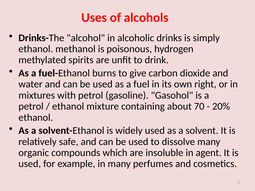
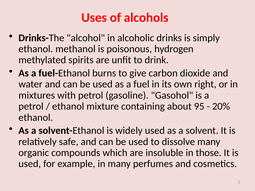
70: 70 -> 95 (199, 107)
agent: agent -> those (209, 153)
